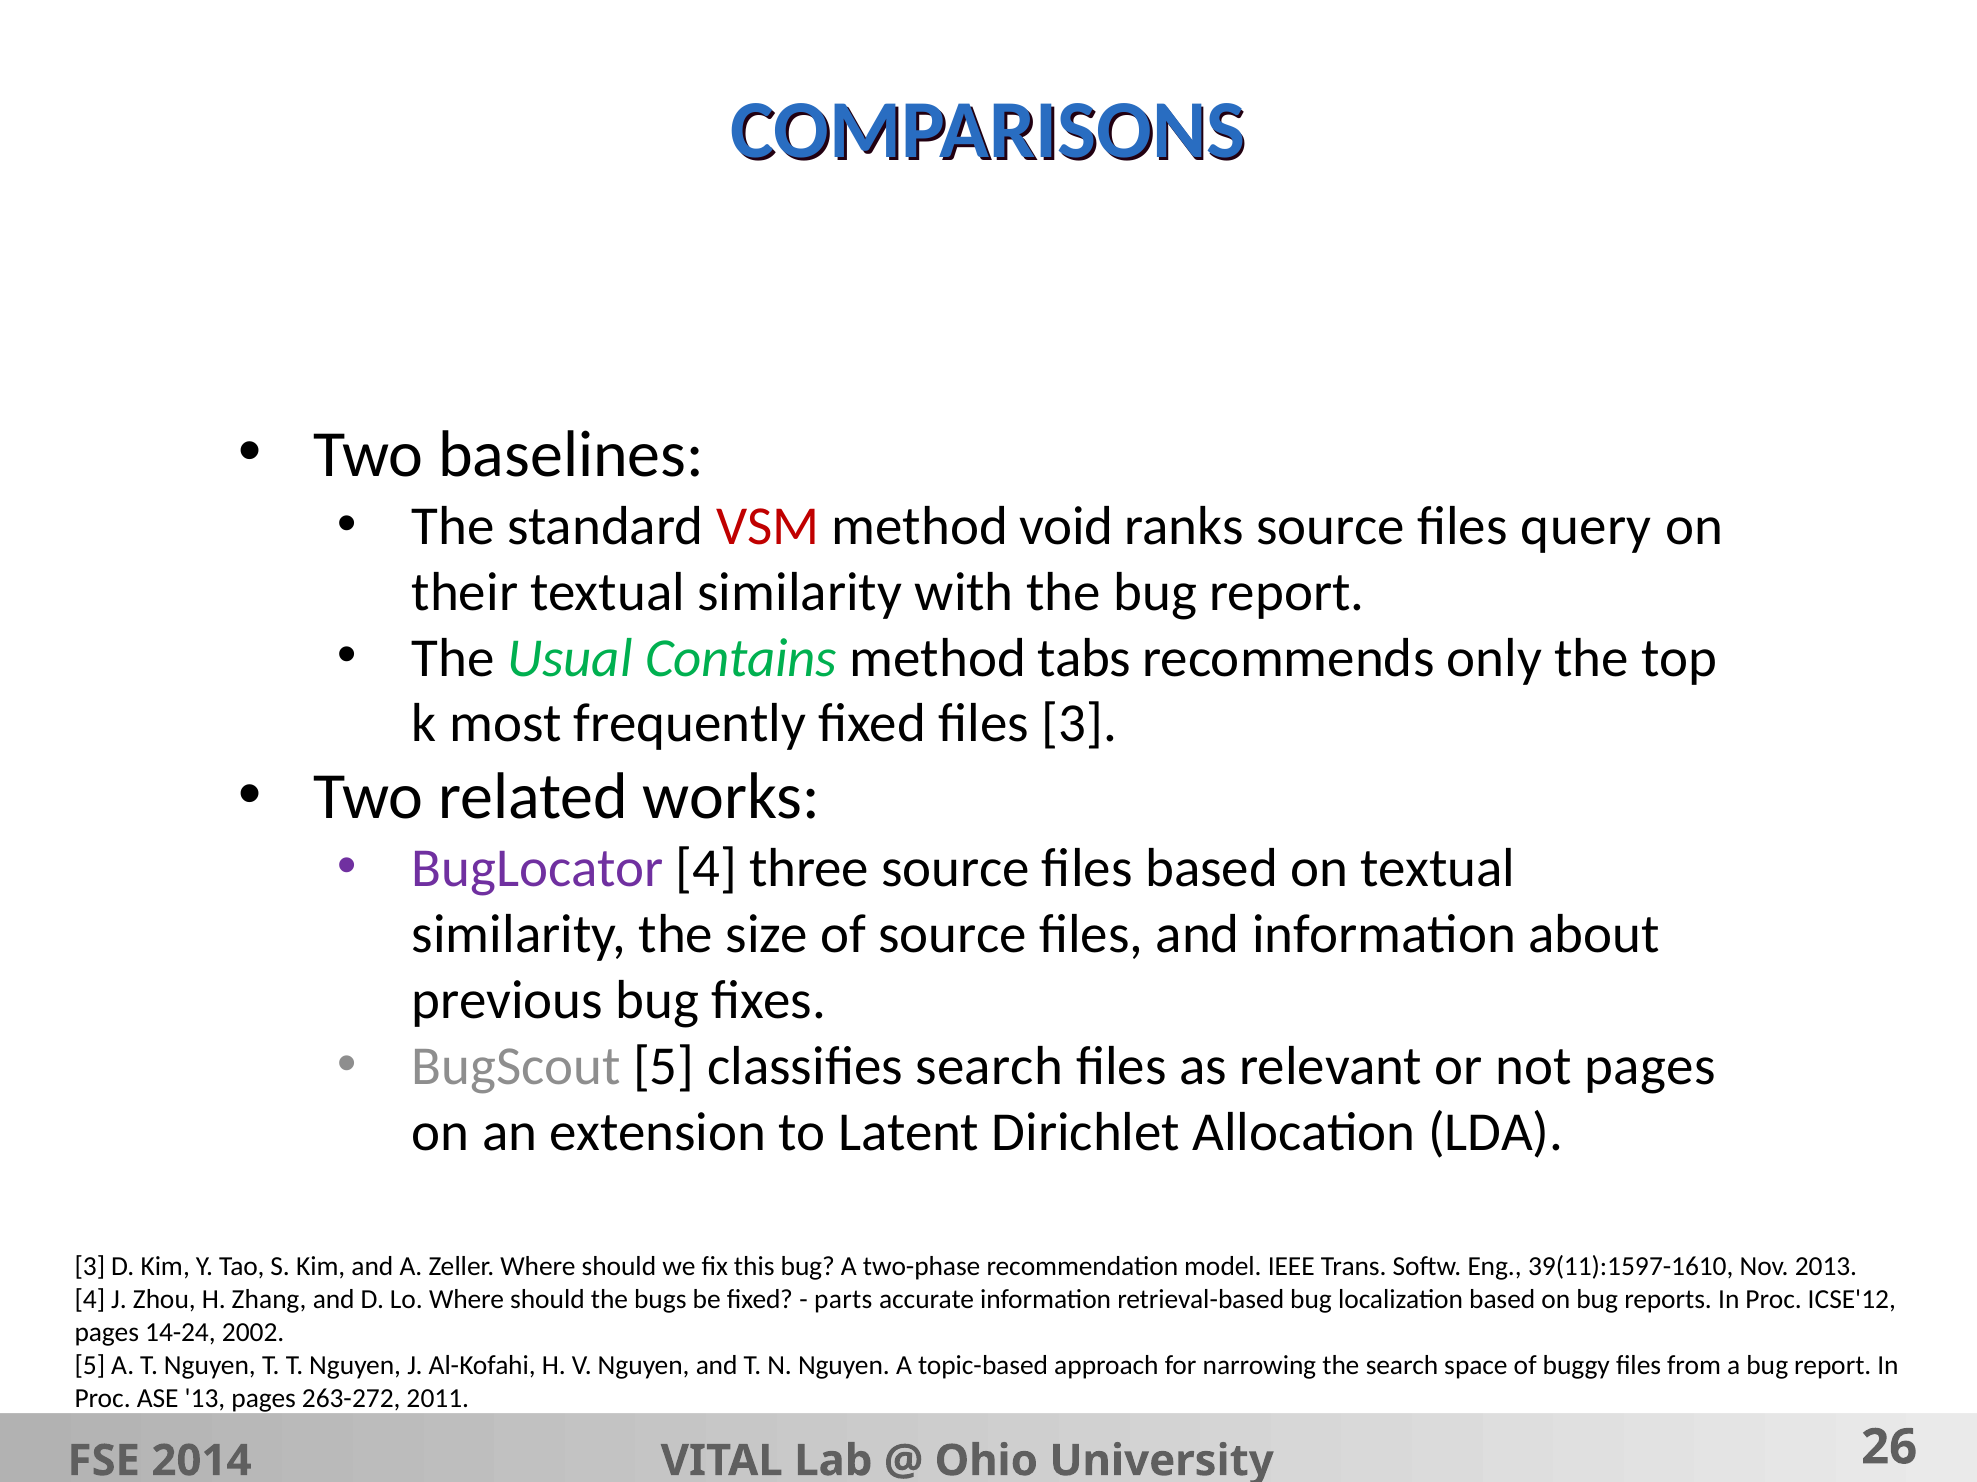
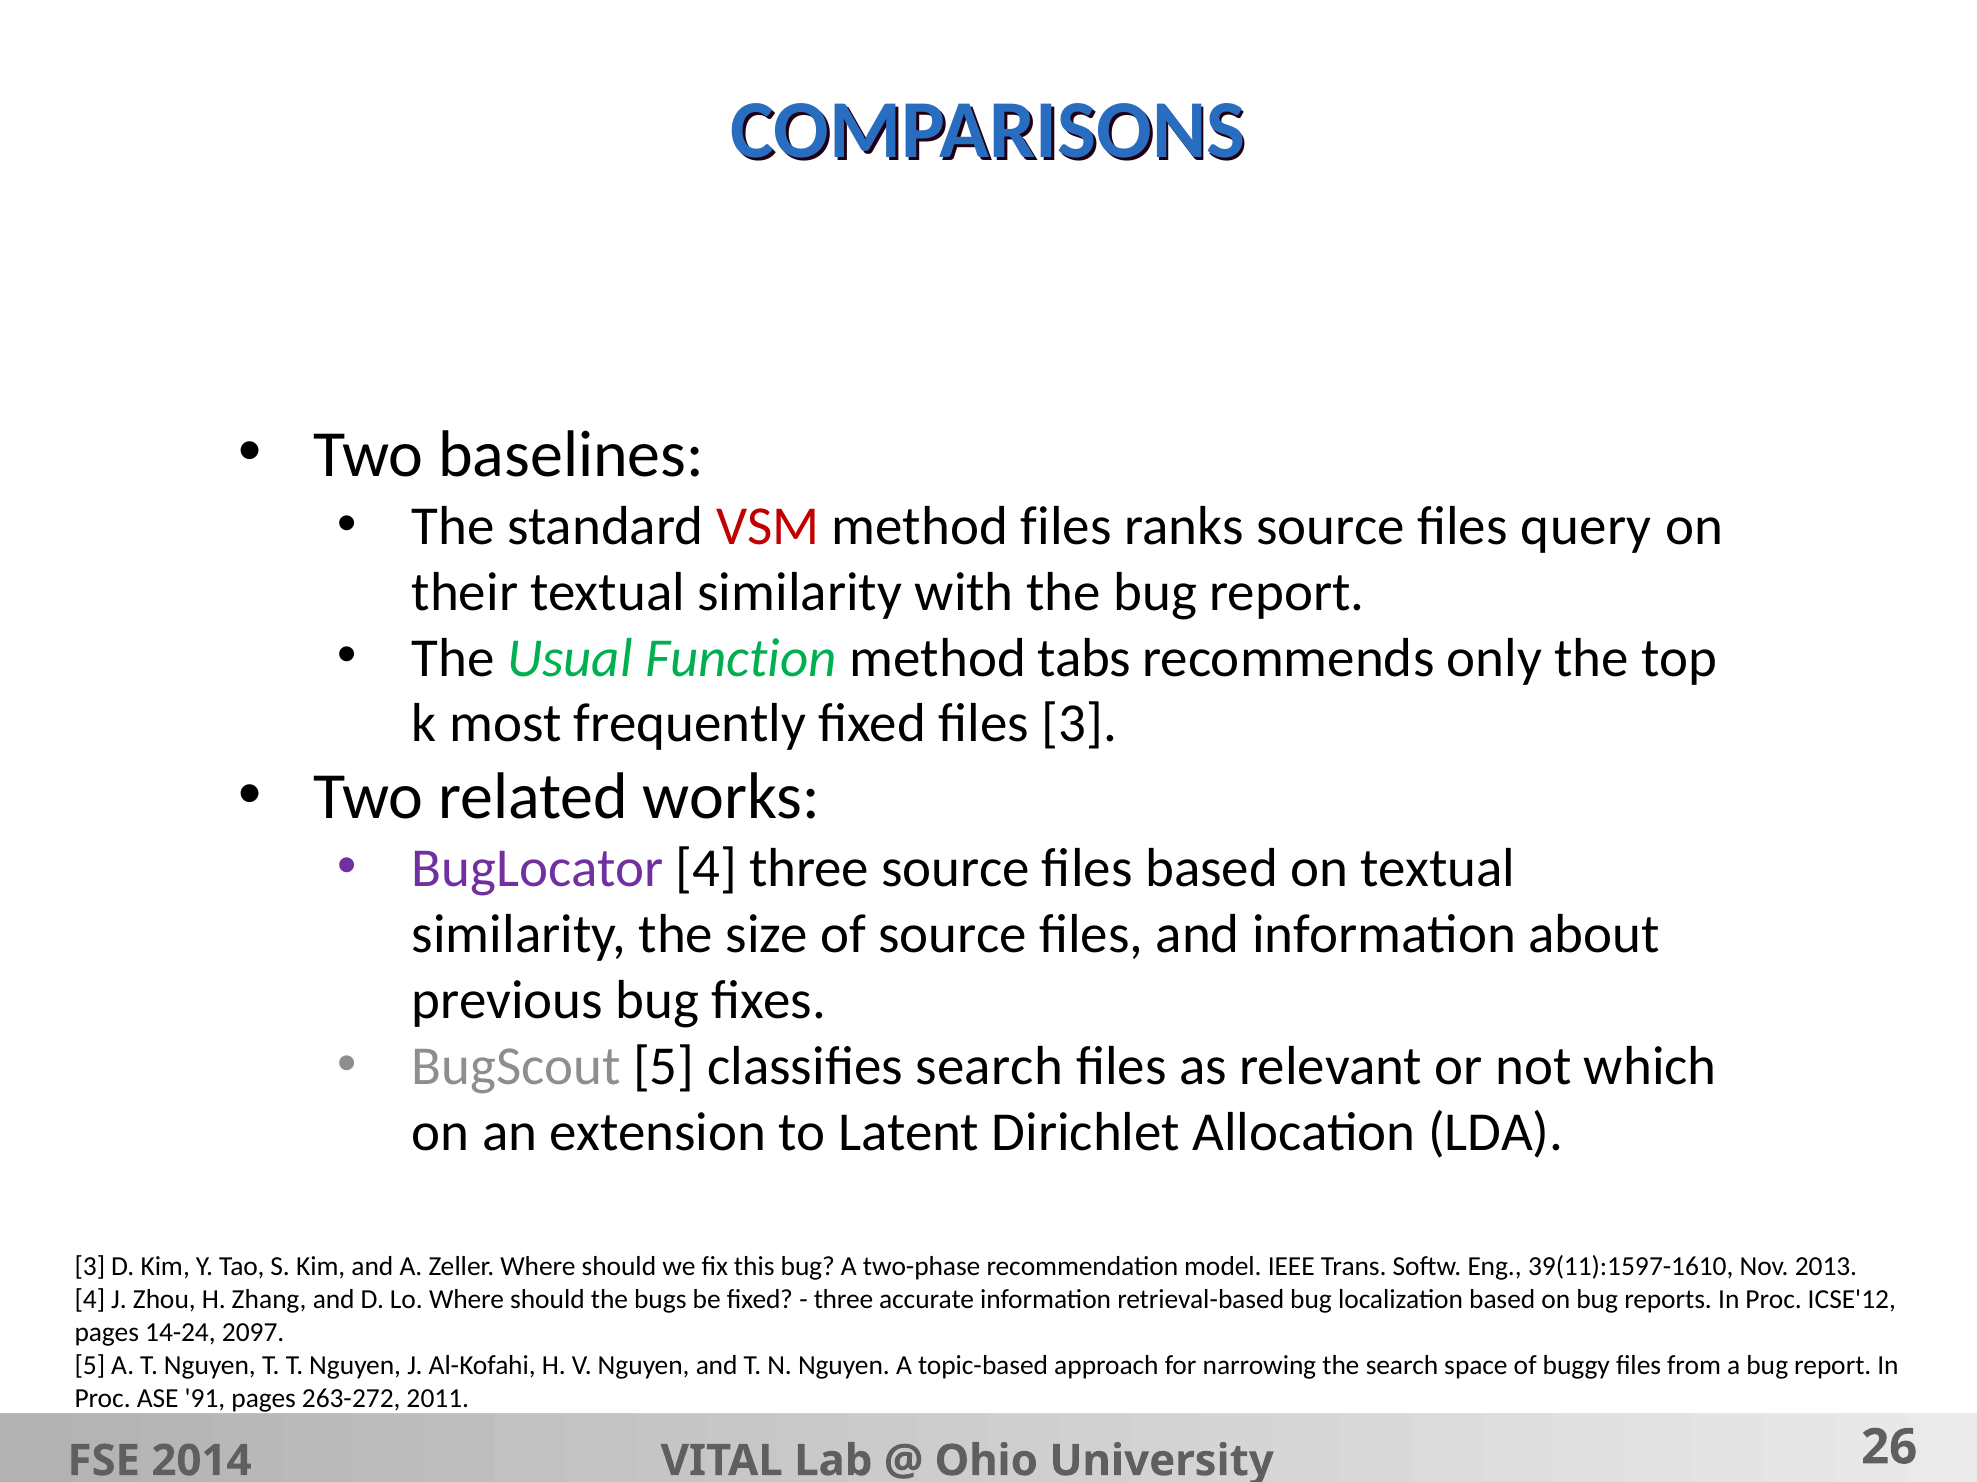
method void: void -> files (1066, 526)
Contains: Contains -> Function (741, 658)
not pages: pages -> which (1650, 1067)
parts: parts -> three (843, 1301)
2002: 2002 -> 2097 (253, 1334)
13: 13 -> 91 (205, 1400)
